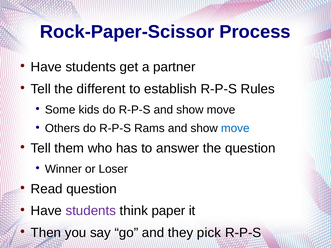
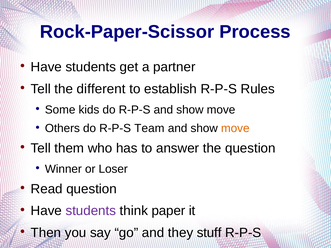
Rams: Rams -> Team (149, 129)
move colour: blue -> orange (235, 129)
pick: pick -> stuff (209, 233)
